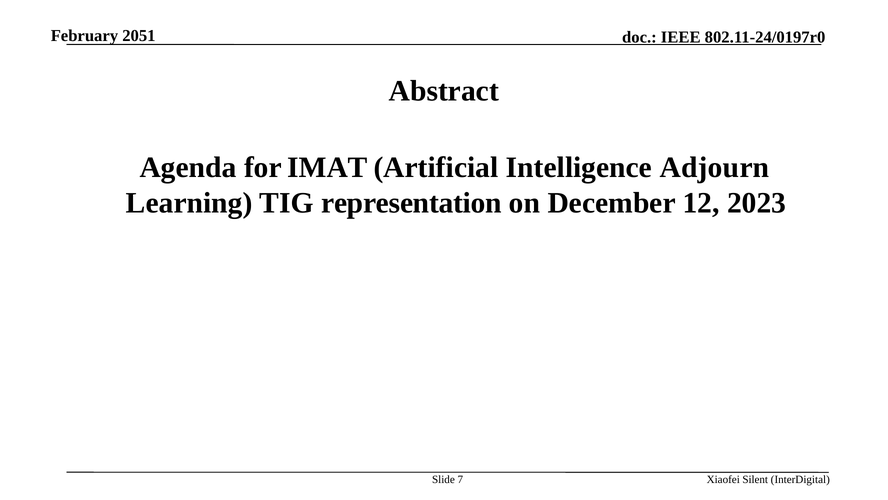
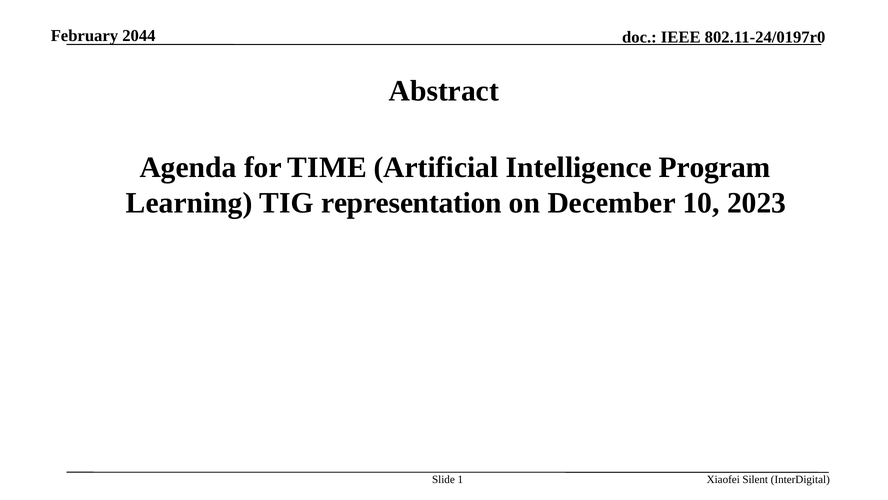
2051: 2051 -> 2044 (139, 36)
IMAT: IMAT -> TIME (327, 167)
Adjourn: Adjourn -> Program (715, 167)
12: 12 -> 10 (701, 203)
7: 7 -> 1 (460, 479)
